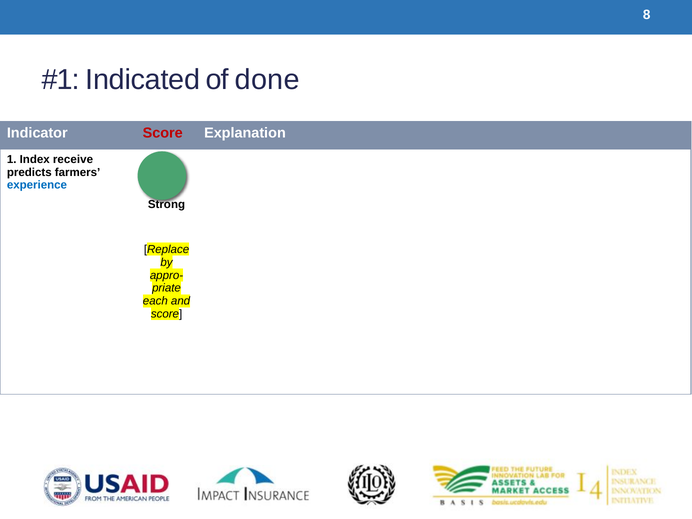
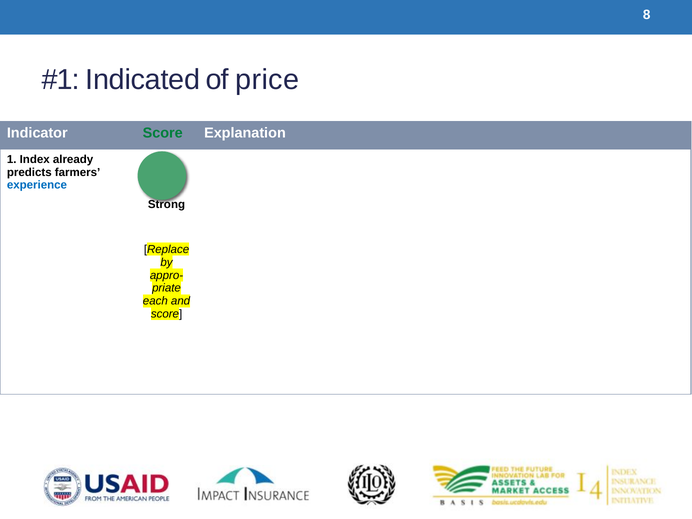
done: done -> price (267, 80)
Score colour: red -> green (163, 133)
receive: receive -> already (73, 159)
